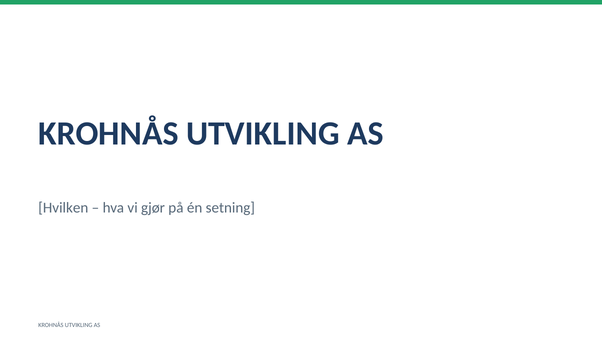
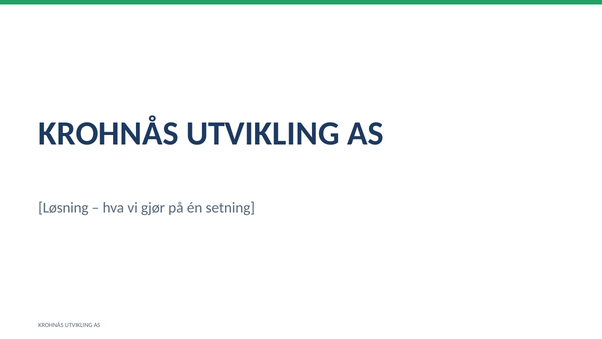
Hvilken: Hvilken -> Løsning (63, 207)
